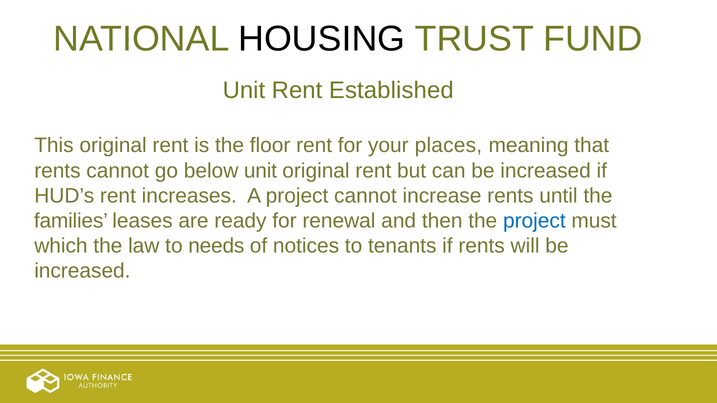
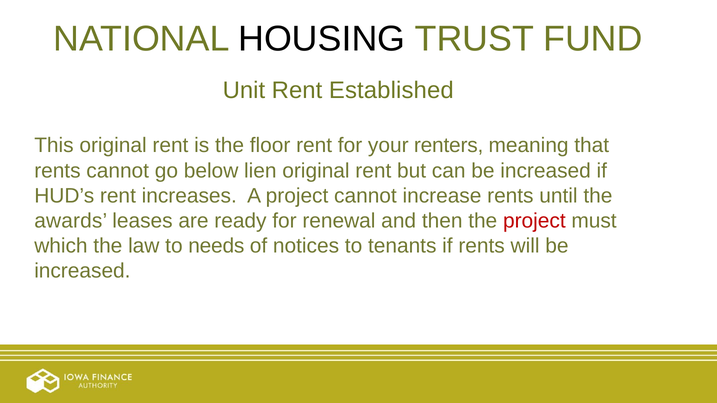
places: places -> renters (449, 146)
below unit: unit -> lien (260, 171)
families: families -> awards (71, 221)
project colour: blue -> red (534, 221)
